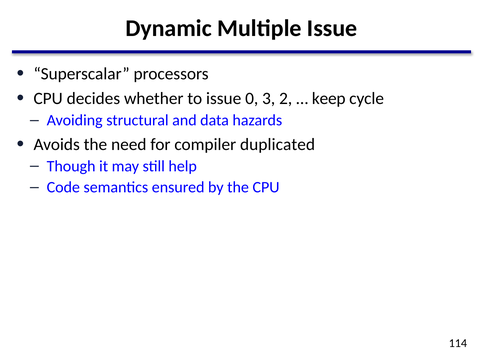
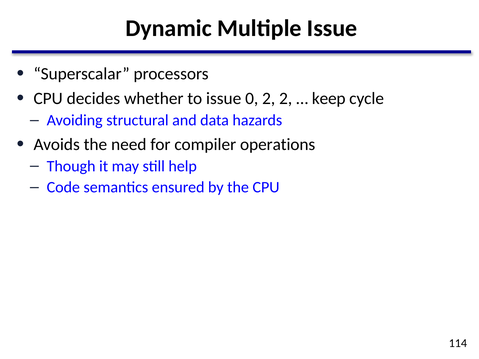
0 3: 3 -> 2 (269, 99)
duplicated: duplicated -> operations (278, 144)
